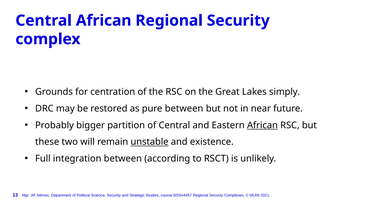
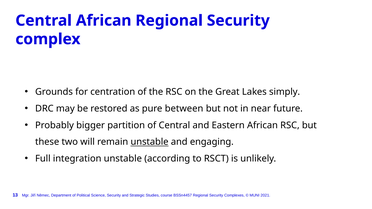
African underline: present -> none (262, 125)
existence: existence -> engaging (212, 142)
integration between: between -> unstable (123, 159)
